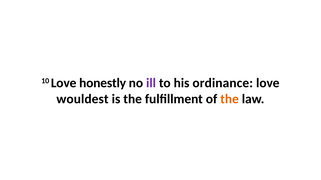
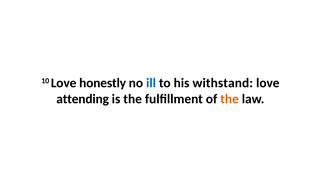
ill colour: purple -> blue (151, 83)
ordinance: ordinance -> withstand (223, 83)
wouldest: wouldest -> attending (83, 99)
